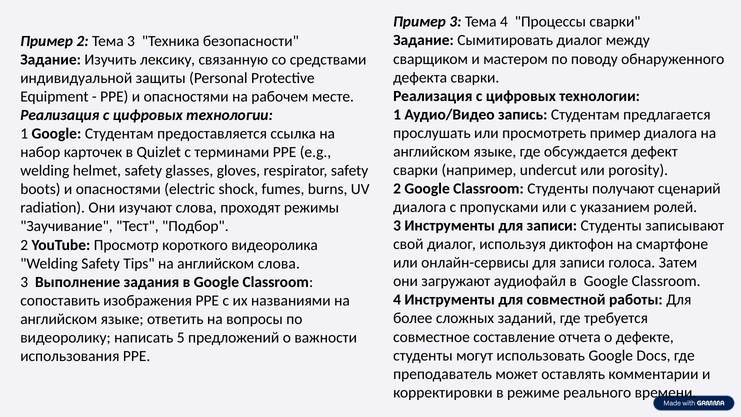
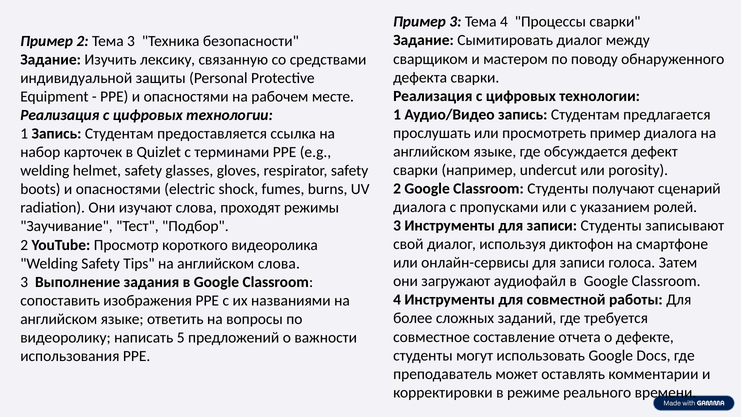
1 Google: Google -> Запись (56, 134)
